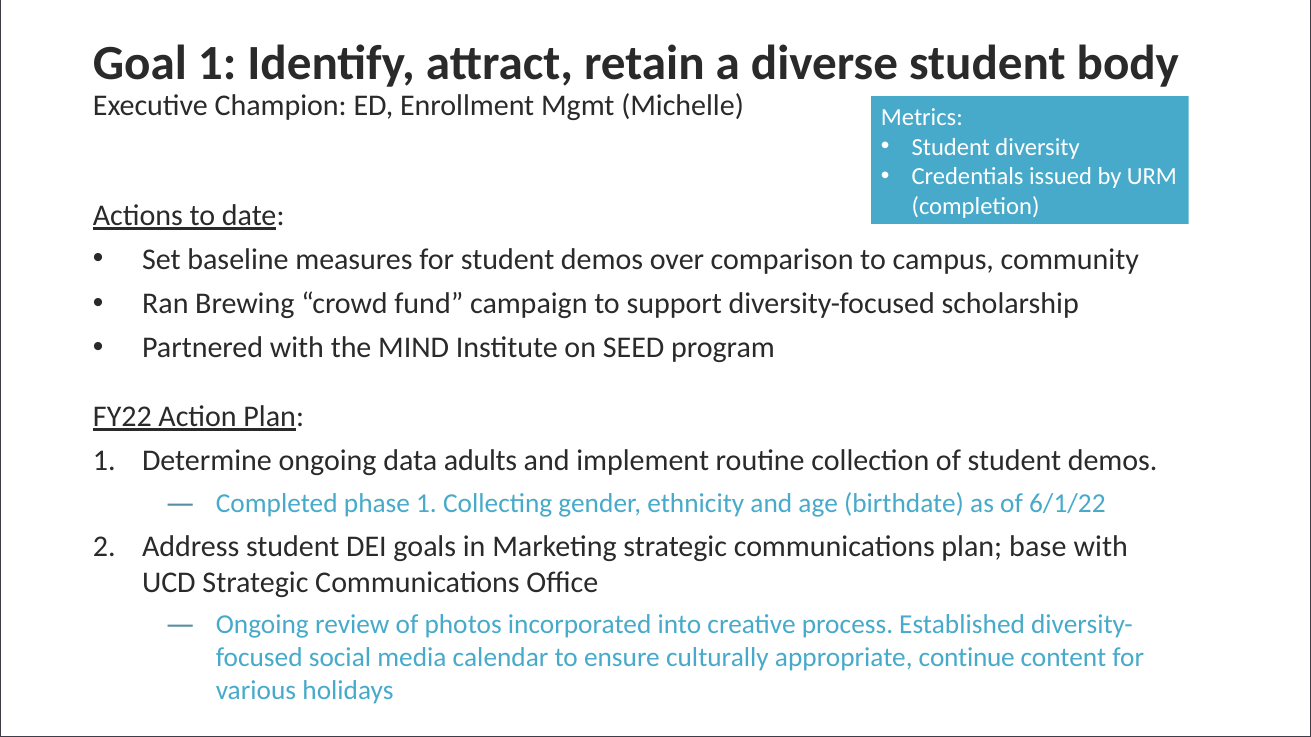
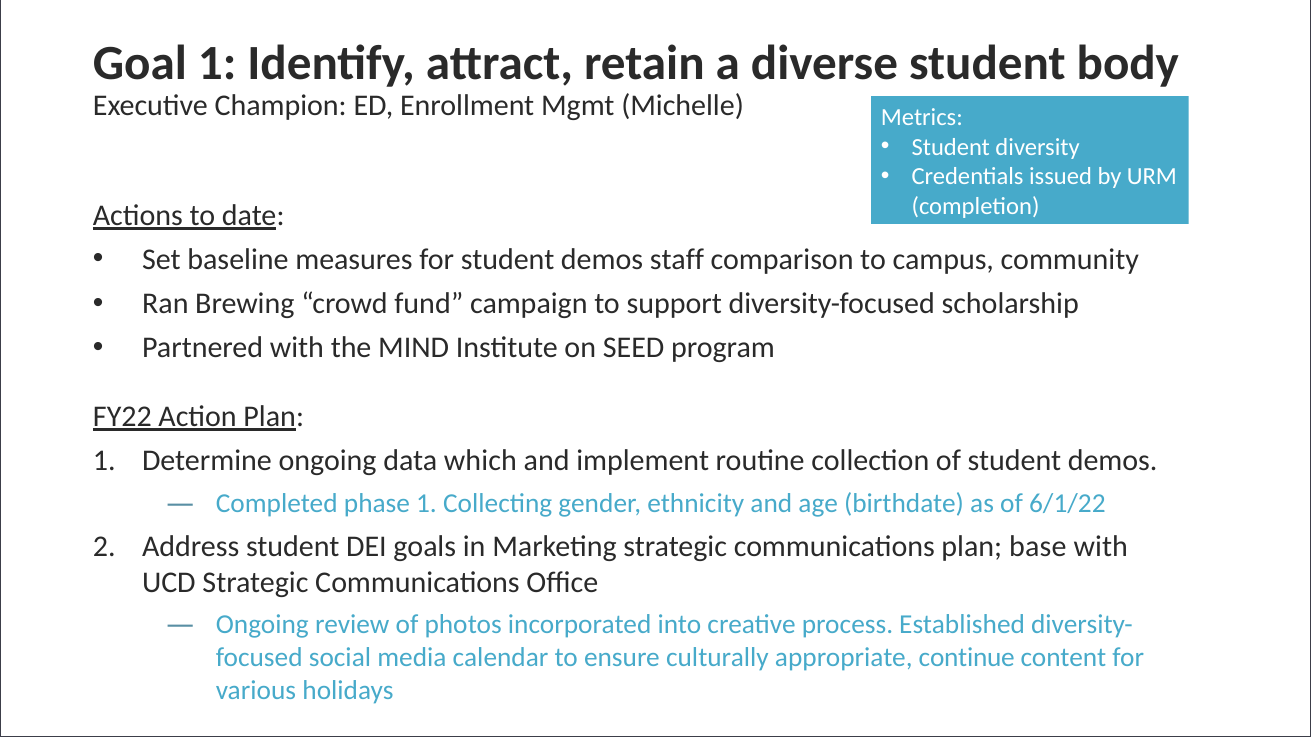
over: over -> staff (677, 260)
adults: adults -> which (480, 461)
